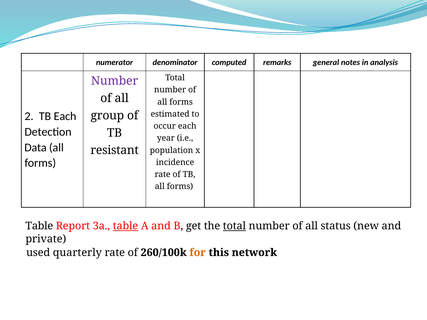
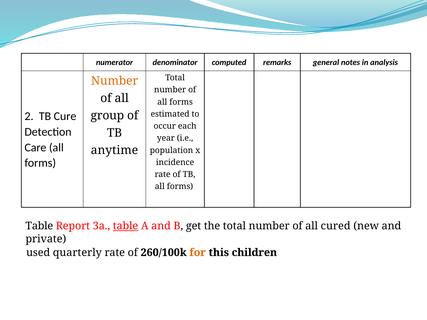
Number colour: purple -> orange (115, 81)
TB Each: Each -> Cure (65, 116)
Data: Data -> Care (35, 148)
resistant: resistant -> anytime (114, 150)
total underline: present -> none (234, 226)
status: status -> cured (336, 226)
network: network -> children (254, 253)
